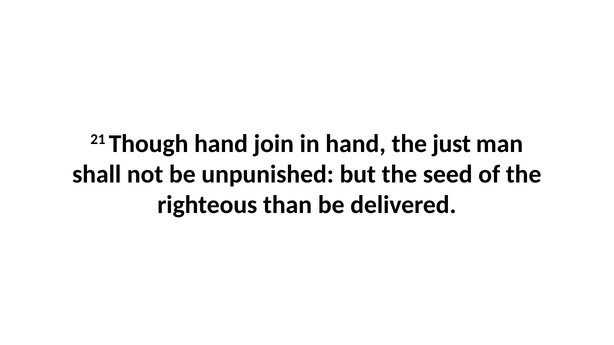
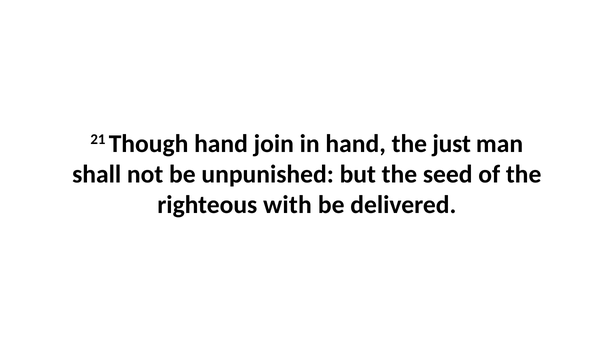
than: than -> with (287, 205)
